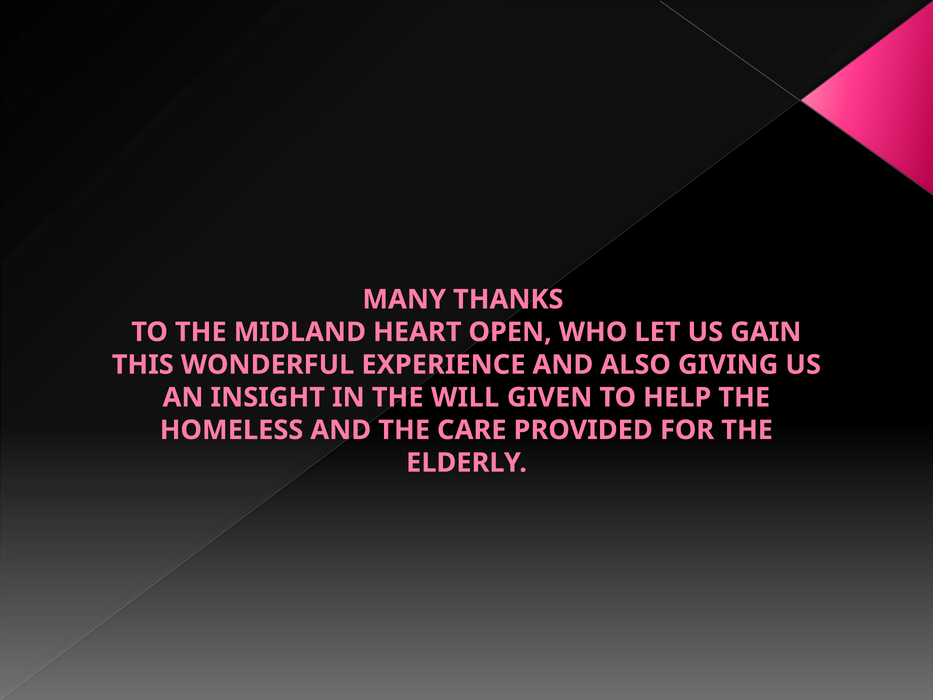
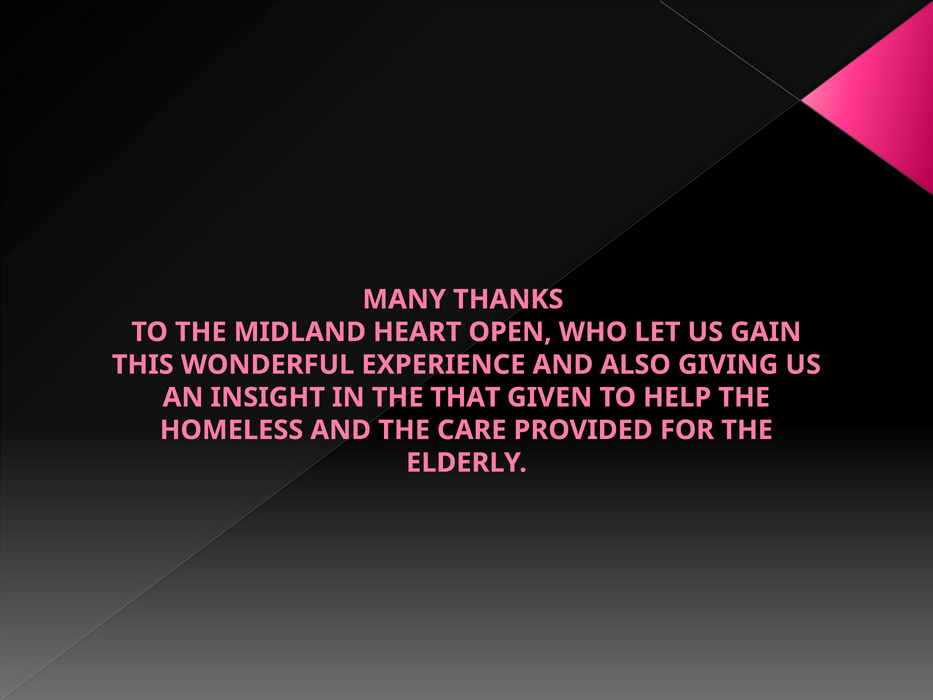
WILL: WILL -> THAT (465, 397)
